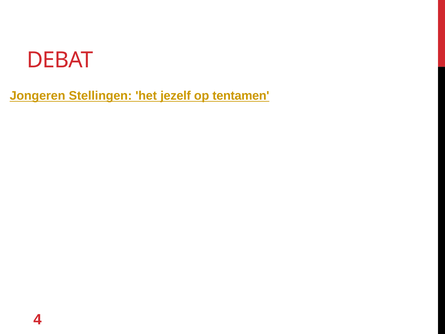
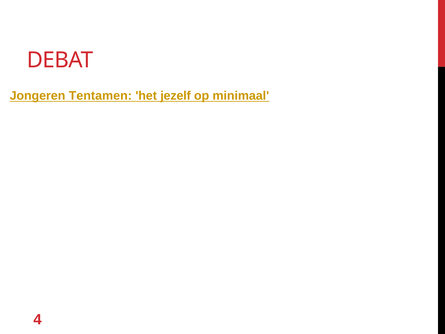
Stellingen: Stellingen -> Tentamen (100, 96)
tentamen: tentamen -> minimaal (241, 96)
